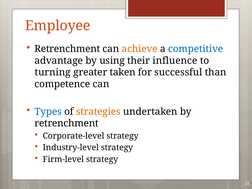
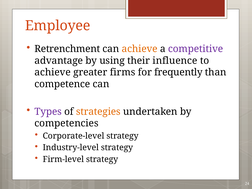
competitive colour: blue -> purple (196, 49)
turning: turning -> achieve (53, 72)
taken: taken -> firms (123, 72)
successful: successful -> frequently (178, 72)
Types colour: blue -> purple (48, 112)
retrenchment: retrenchment -> competencies (66, 123)
